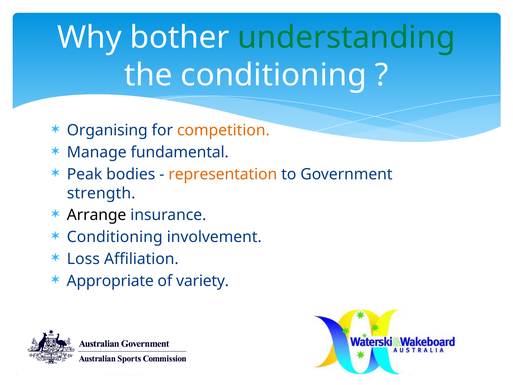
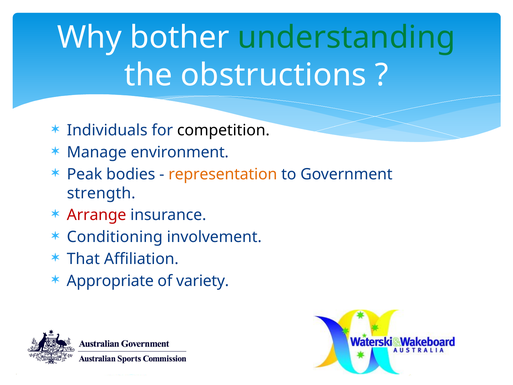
the conditioning: conditioning -> obstructions (274, 75)
Organising: Organising -> Individuals (107, 130)
competition colour: orange -> black (223, 130)
fundamental: fundamental -> environment (180, 152)
Arrange colour: black -> red (97, 215)
Loss: Loss -> That (83, 259)
